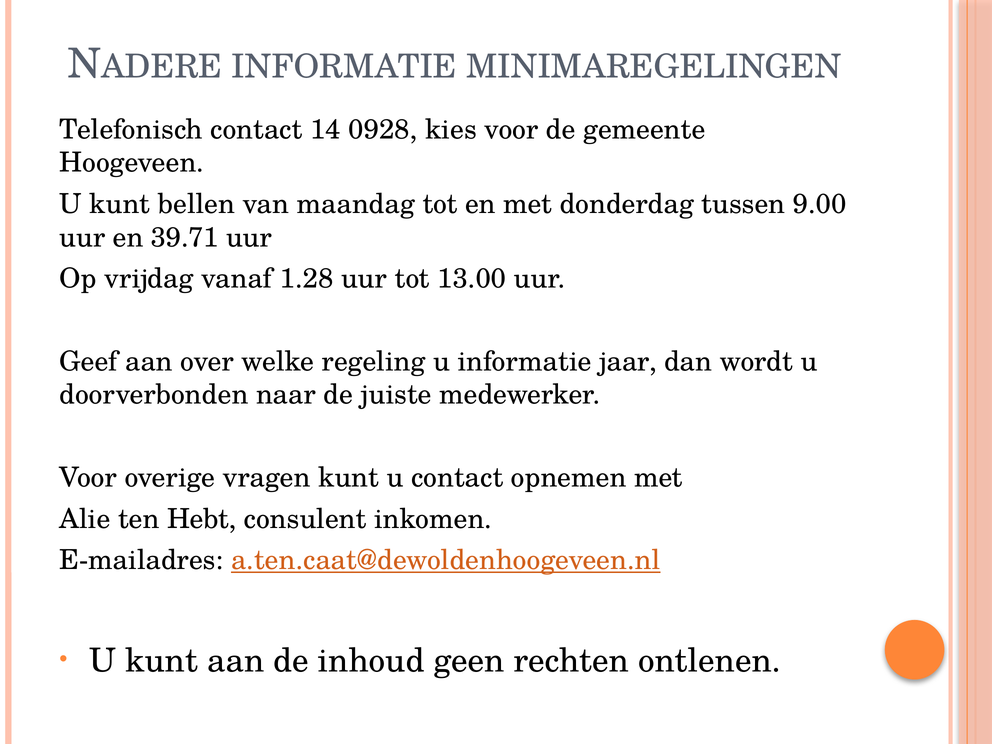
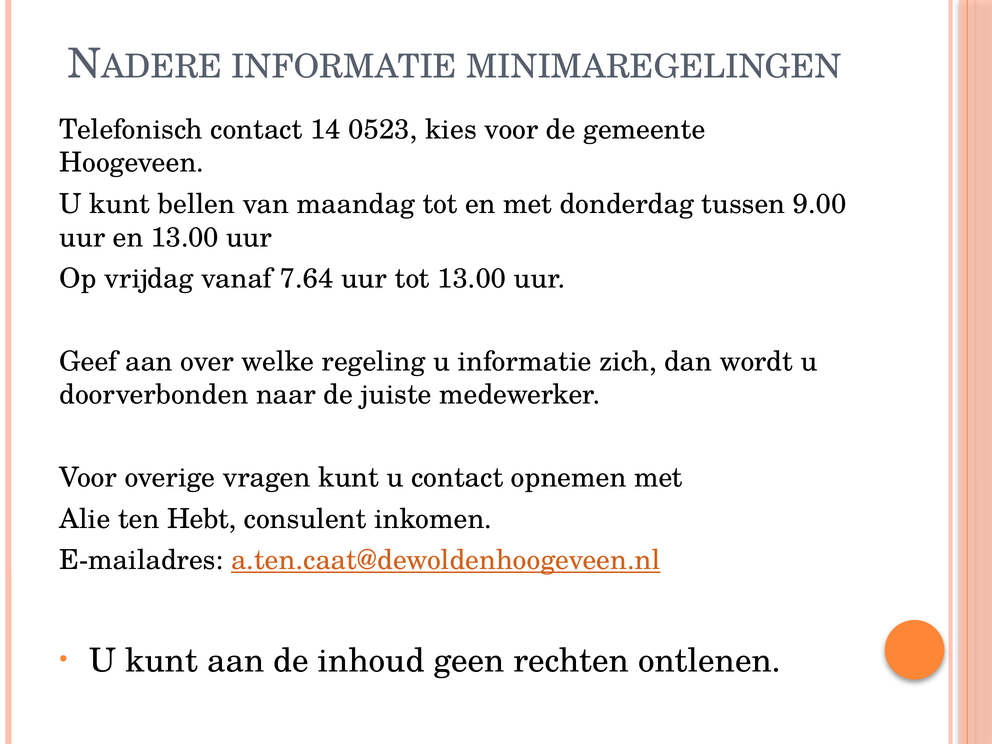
0928: 0928 -> 0523 (383, 130)
en 39.71: 39.71 -> 13.00 (185, 237)
1.28: 1.28 -> 7.64 (307, 279)
jaar: jaar -> zich (628, 362)
